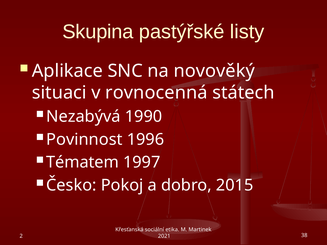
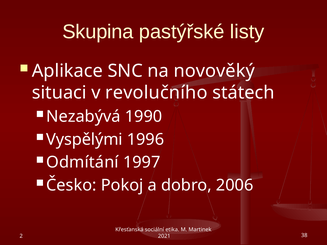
rovnocenná: rovnocenná -> revolučního (156, 93)
Povinnost: Povinnost -> Vyspělými (84, 140)
Tématem: Tématem -> Odmítání (82, 162)
2015: 2015 -> 2006 (235, 185)
